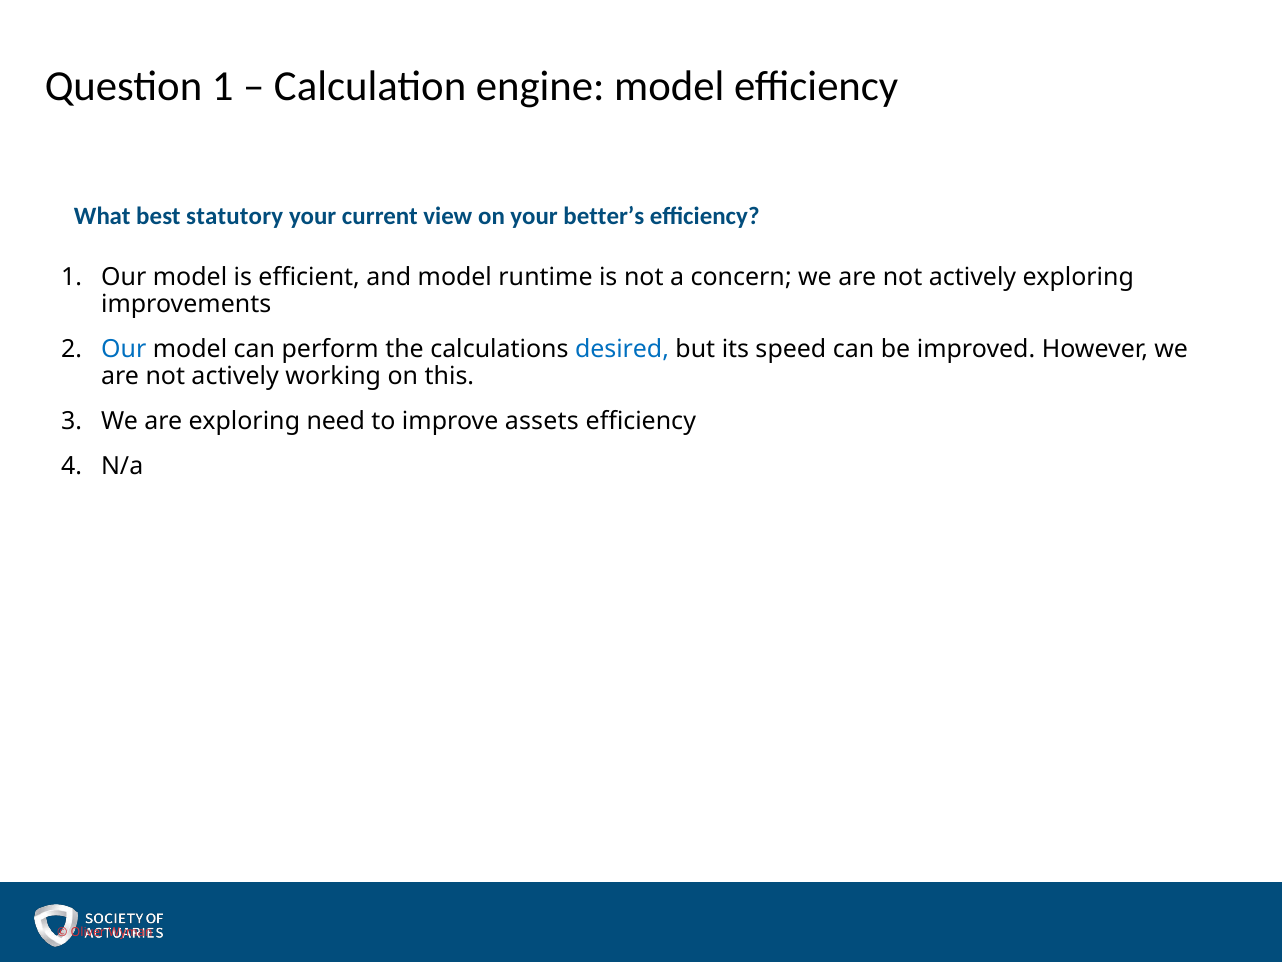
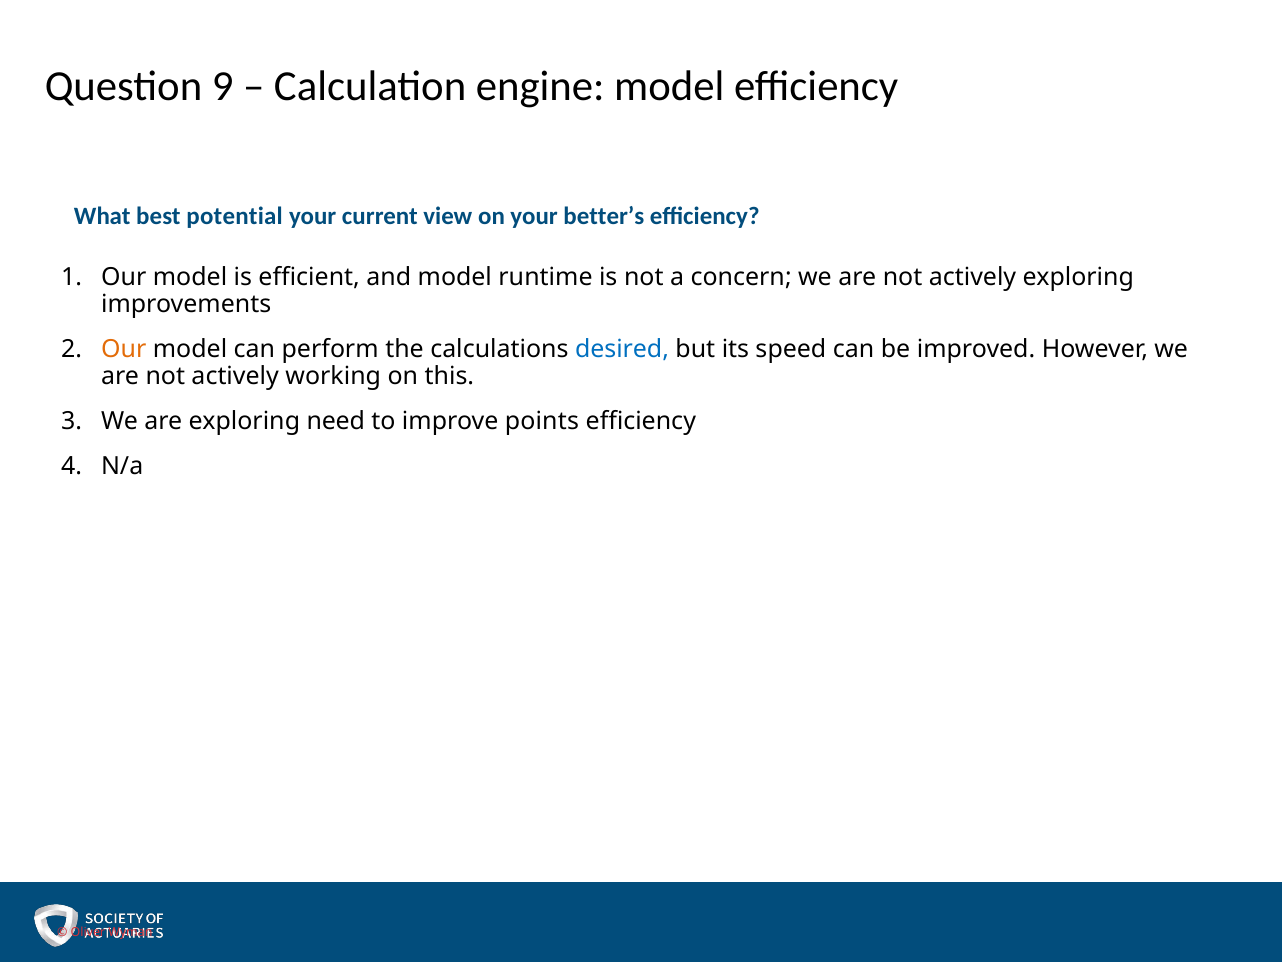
Question 1: 1 -> 9 (223, 87)
statutory: statutory -> potential (235, 216)
Our colour: blue -> orange (124, 349)
assets: assets -> points (542, 421)
